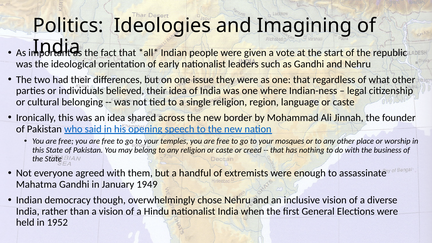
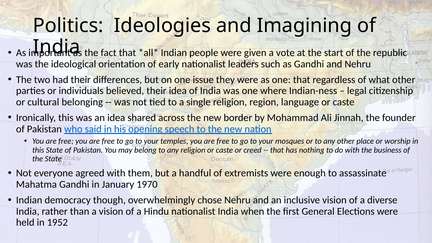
1949: 1949 -> 1970 (147, 184)
